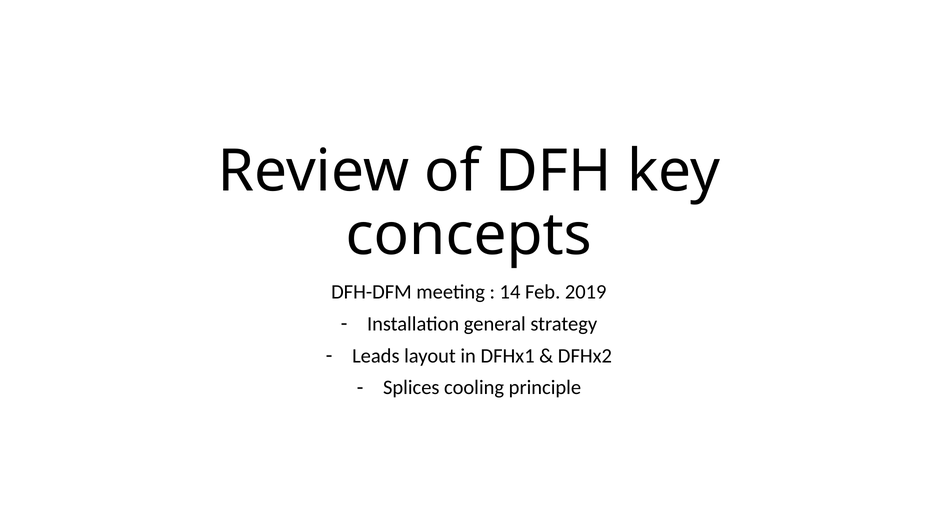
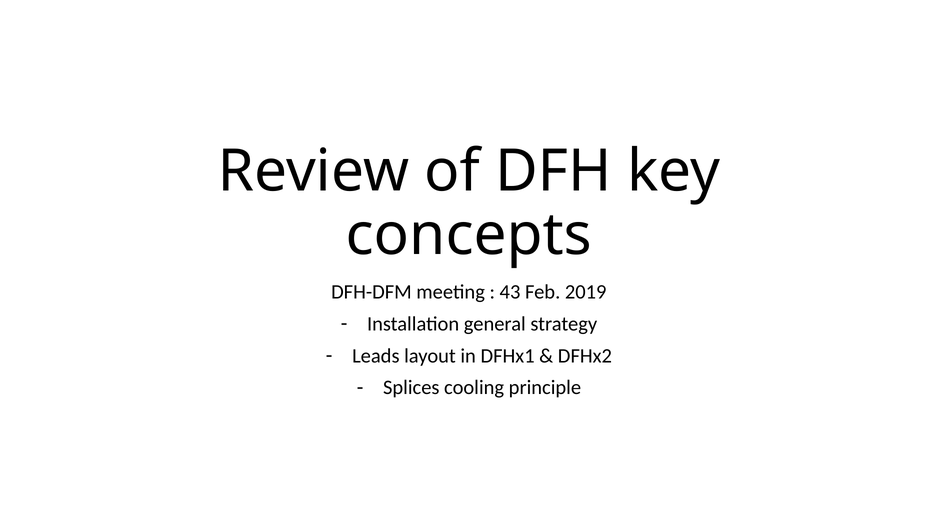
14: 14 -> 43 (510, 292)
